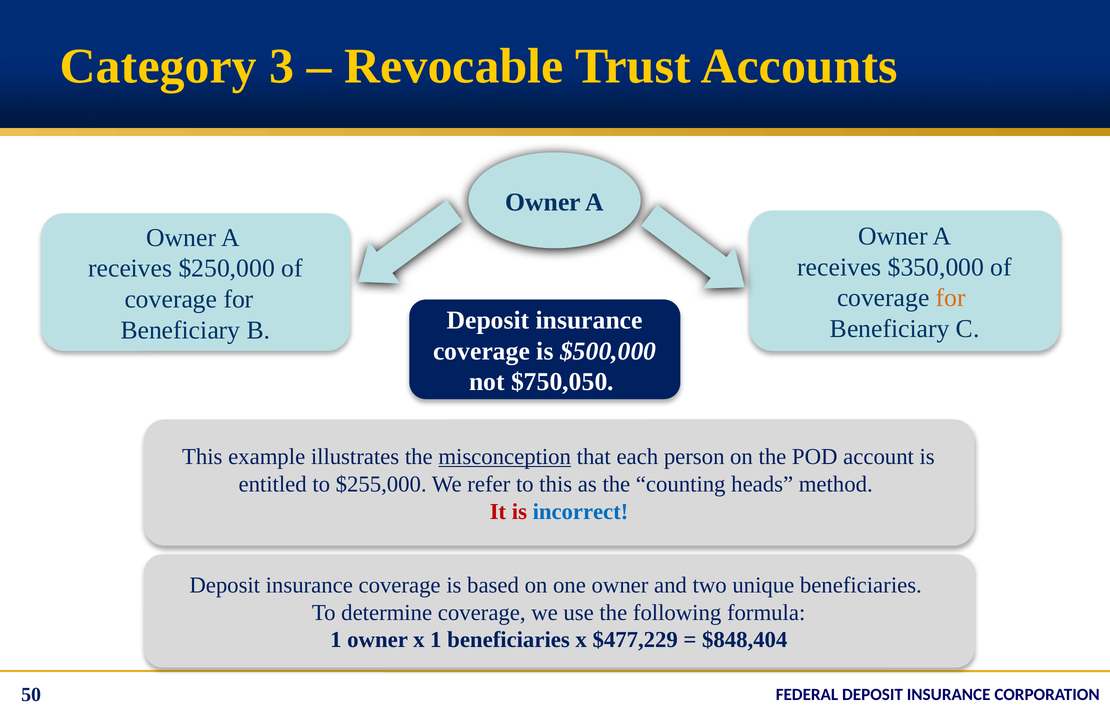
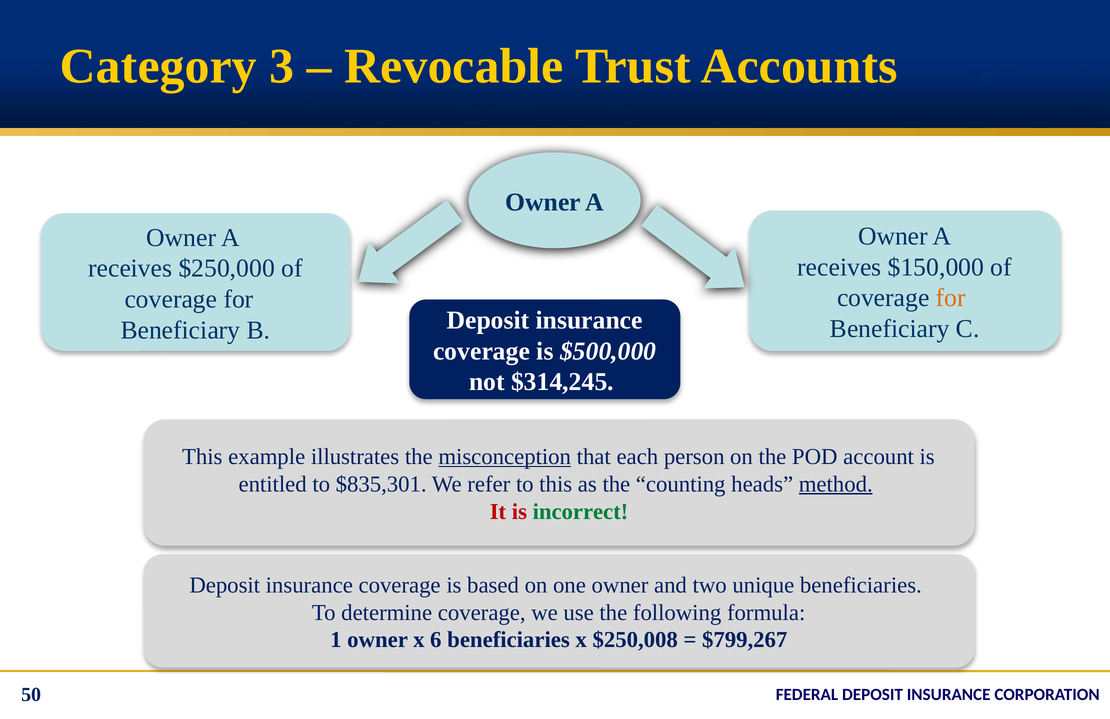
$350,000: $350,000 -> $150,000 (936, 267)
$750,050: $750,050 -> $314,245 (562, 382)
$255,000: $255,000 -> $835,301 (381, 484)
method underline: none -> present (836, 484)
incorrect colour: blue -> green (580, 512)
x 1: 1 -> 6 (436, 640)
$477,229: $477,229 -> $250,008 (635, 640)
$848,404: $848,404 -> $799,267 (745, 640)
